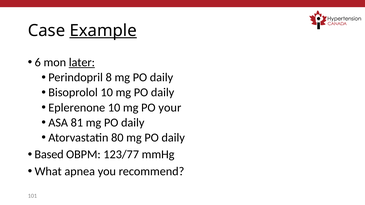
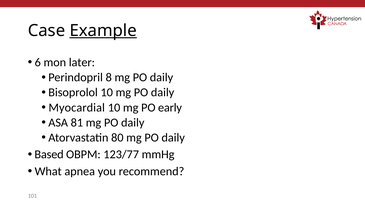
later underline: present -> none (82, 63)
Eplerenone: Eplerenone -> Myocardial (77, 108)
your: your -> early (170, 108)
